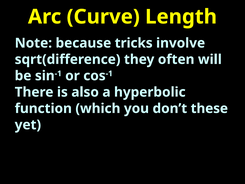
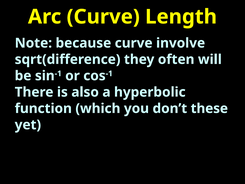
because tricks: tricks -> curve (134, 43)
